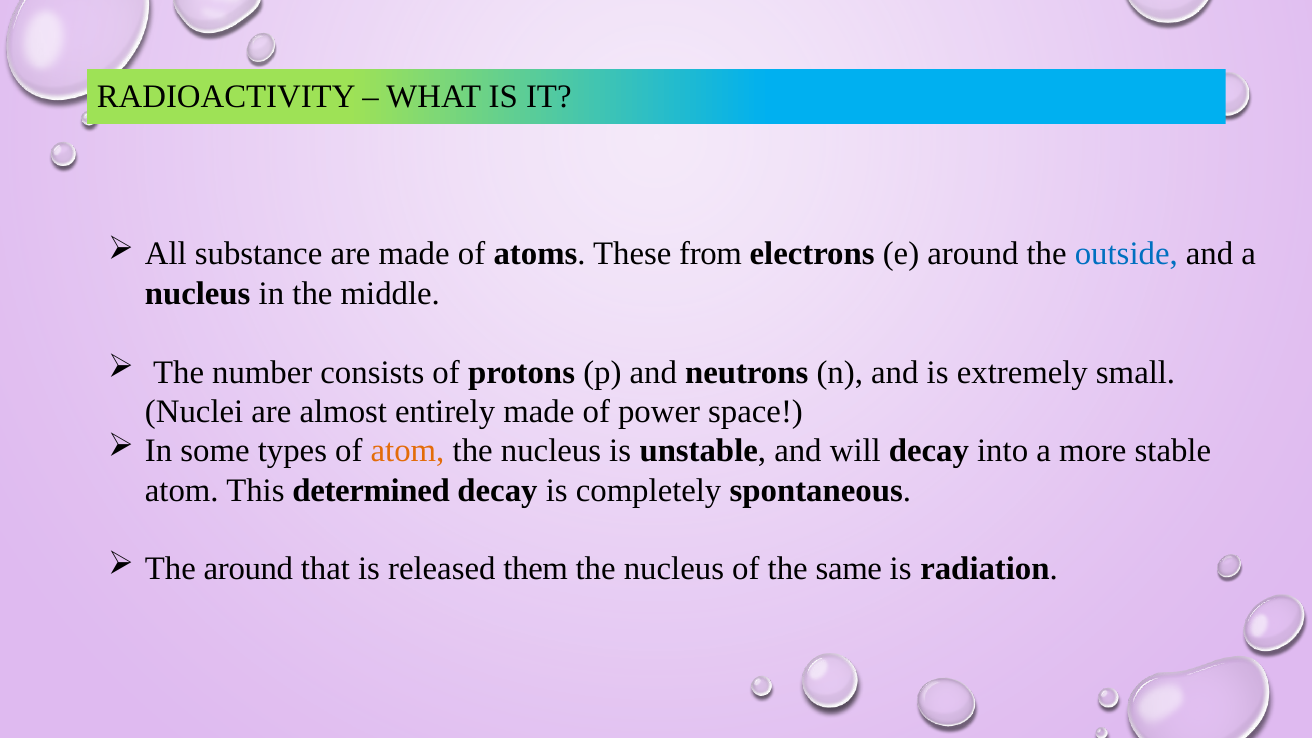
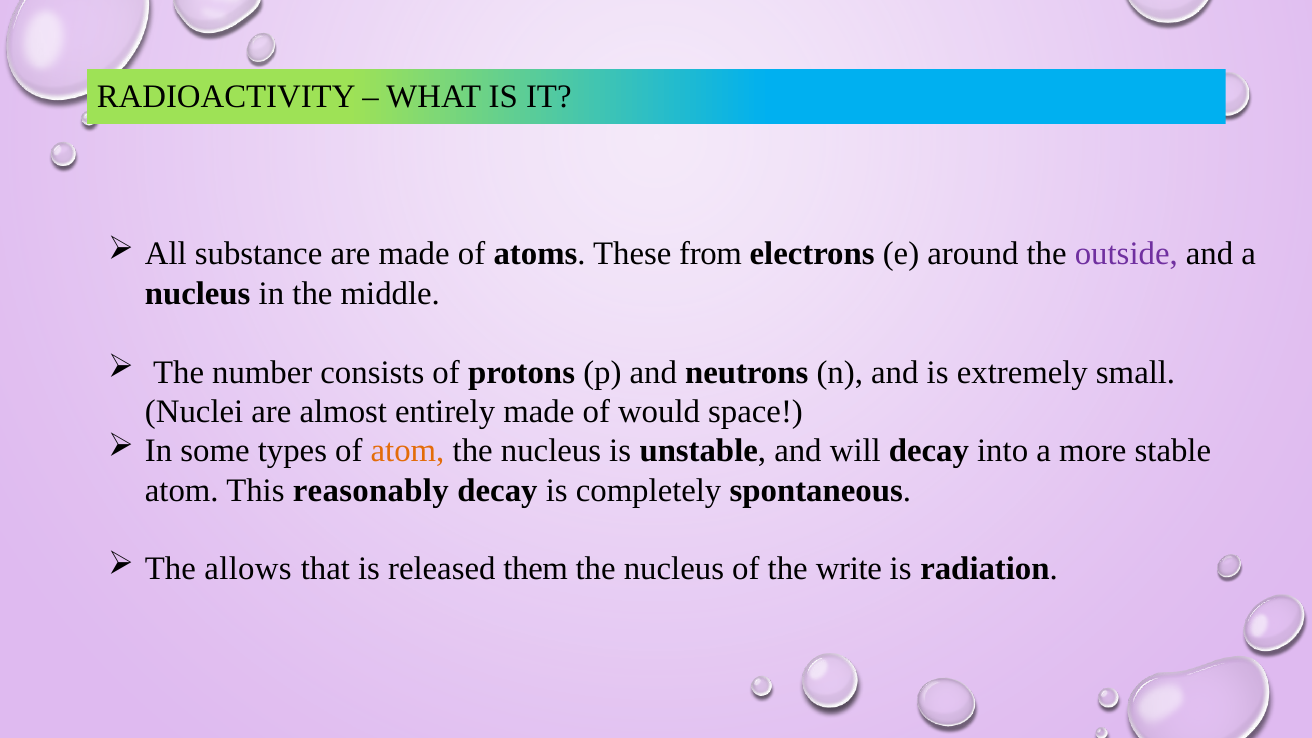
outside colour: blue -> purple (1126, 254)
power: power -> would (659, 412)
determined: determined -> reasonably (371, 490)
The around: around -> allows (248, 569)
same: same -> write (849, 569)
